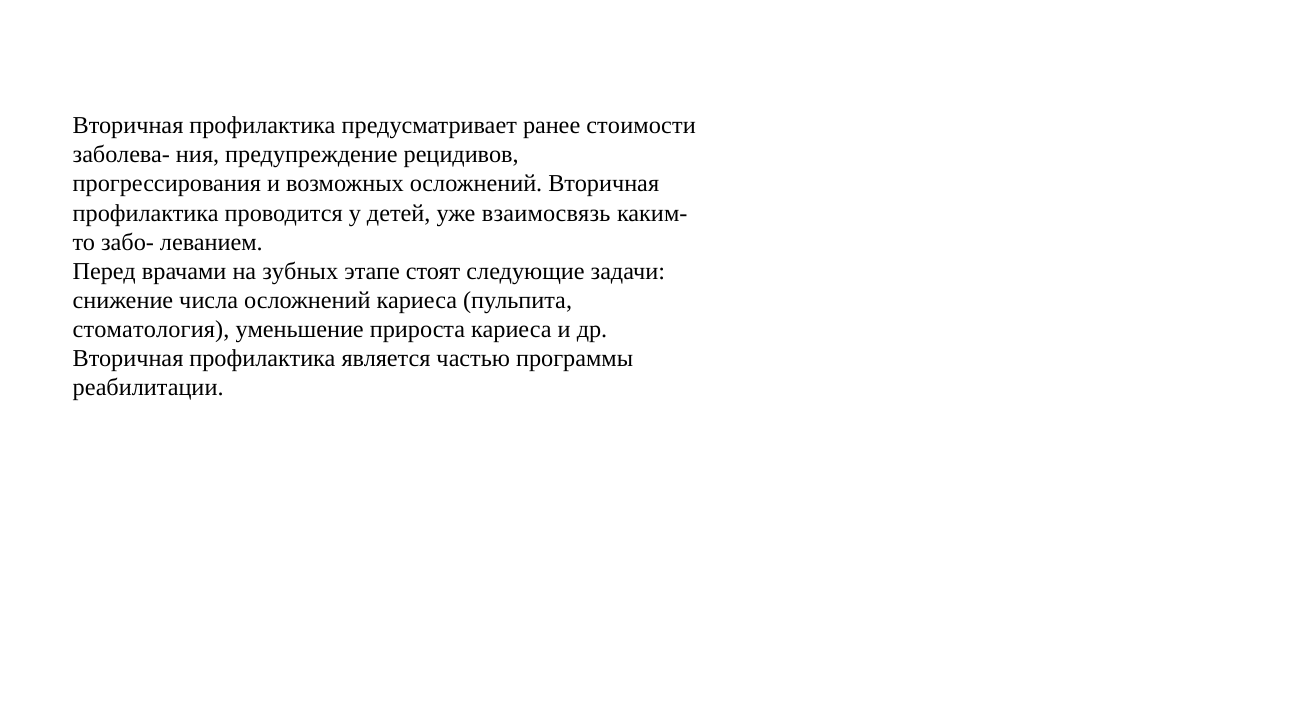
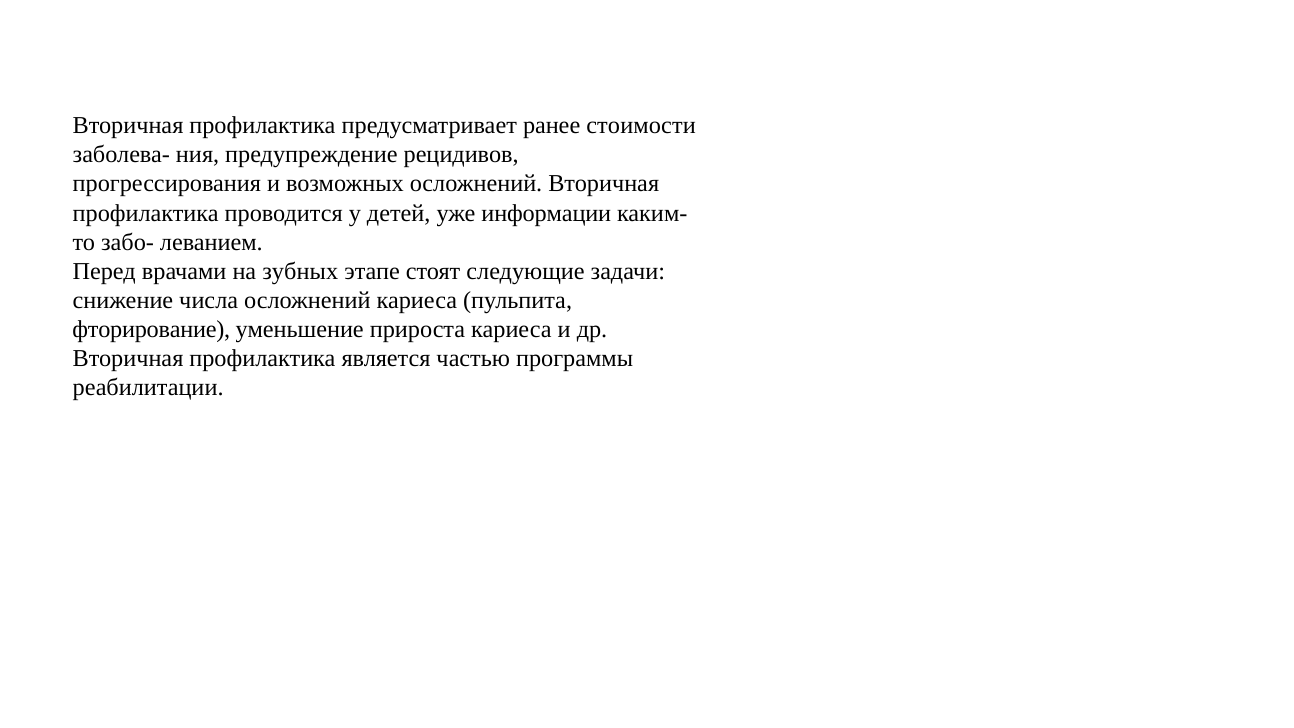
взаимосвязь: взаимосвязь -> информации (546, 213)
стоматология: стоматология -> фторирование (151, 329)
